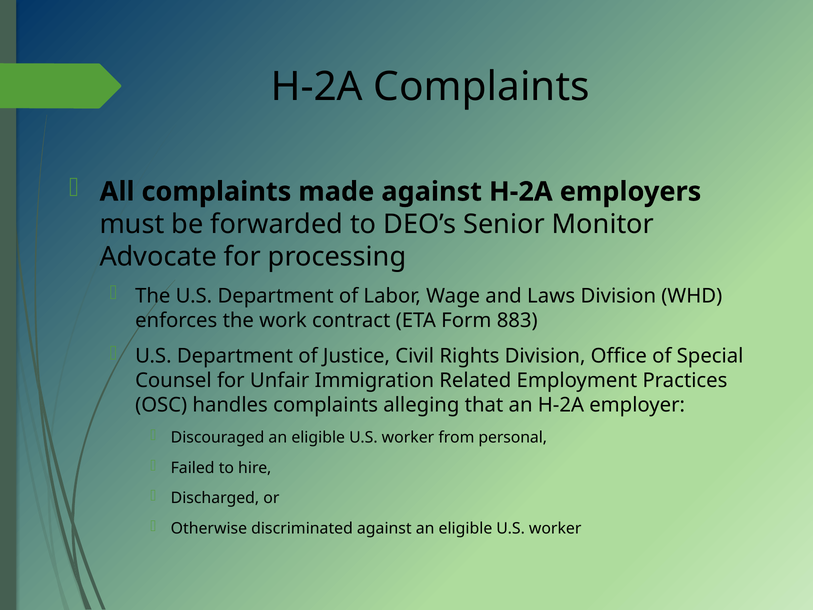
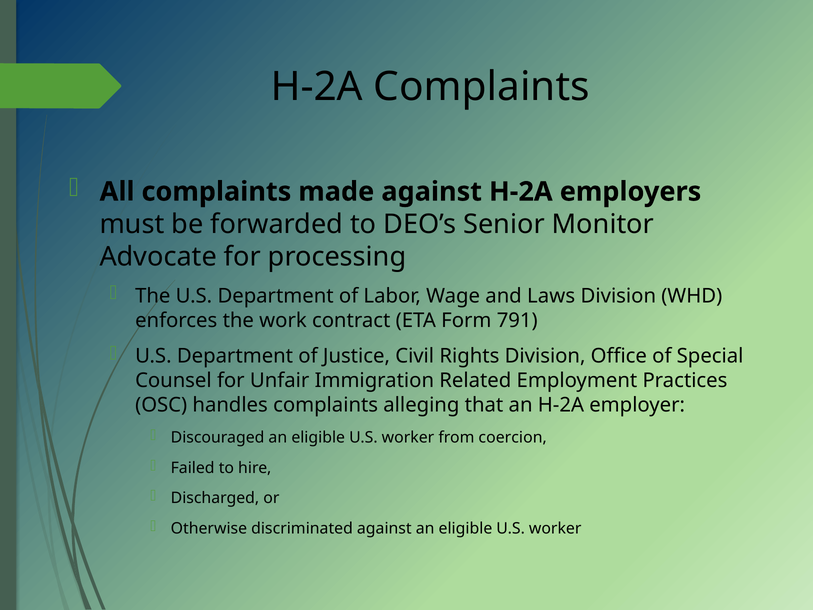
883: 883 -> 791 (517, 320)
personal: personal -> coercion (513, 437)
